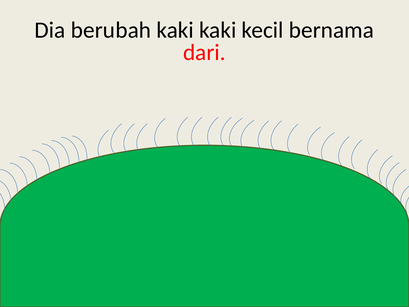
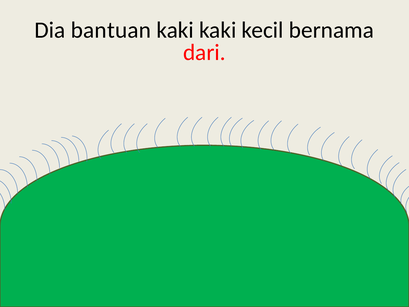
berubah: berubah -> bantuan (111, 30)
